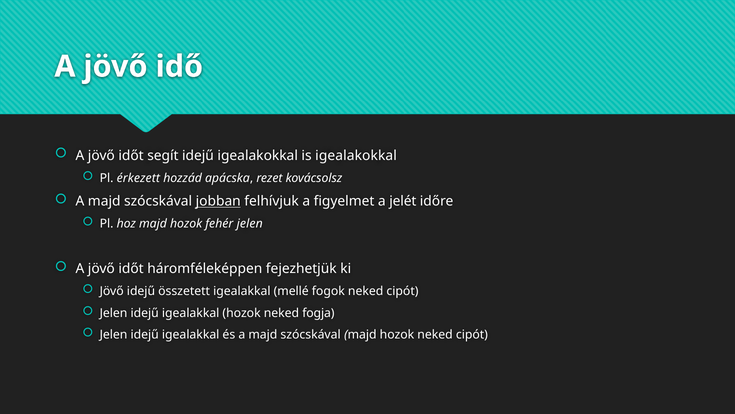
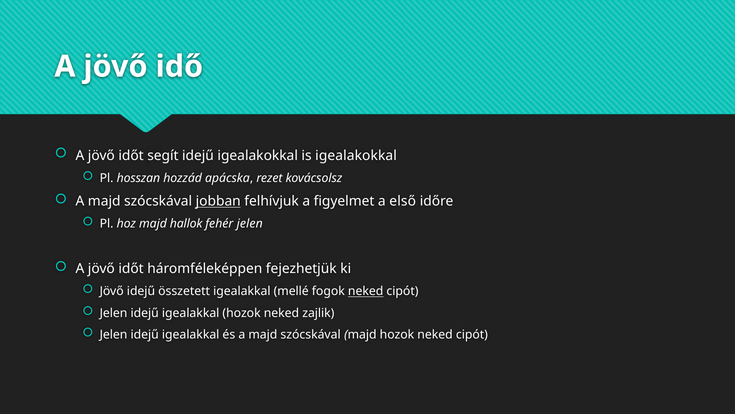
érkezett: érkezett -> hosszan (138, 178)
jelét: jelét -> első (403, 201)
hoz majd hozok: hozok -> hallok (186, 224)
neked underline: none -> present (366, 291)
fogja: fogja -> zajlik (318, 313)
